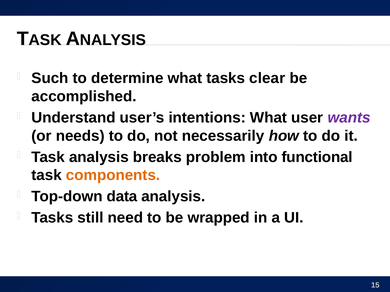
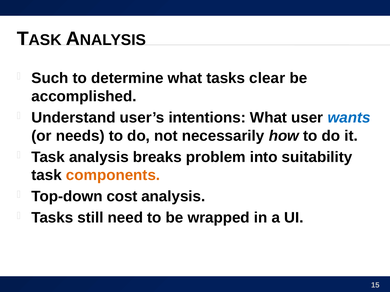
wants colour: purple -> blue (349, 118)
functional: functional -> suitability (317, 157)
data: data -> cost (122, 197)
